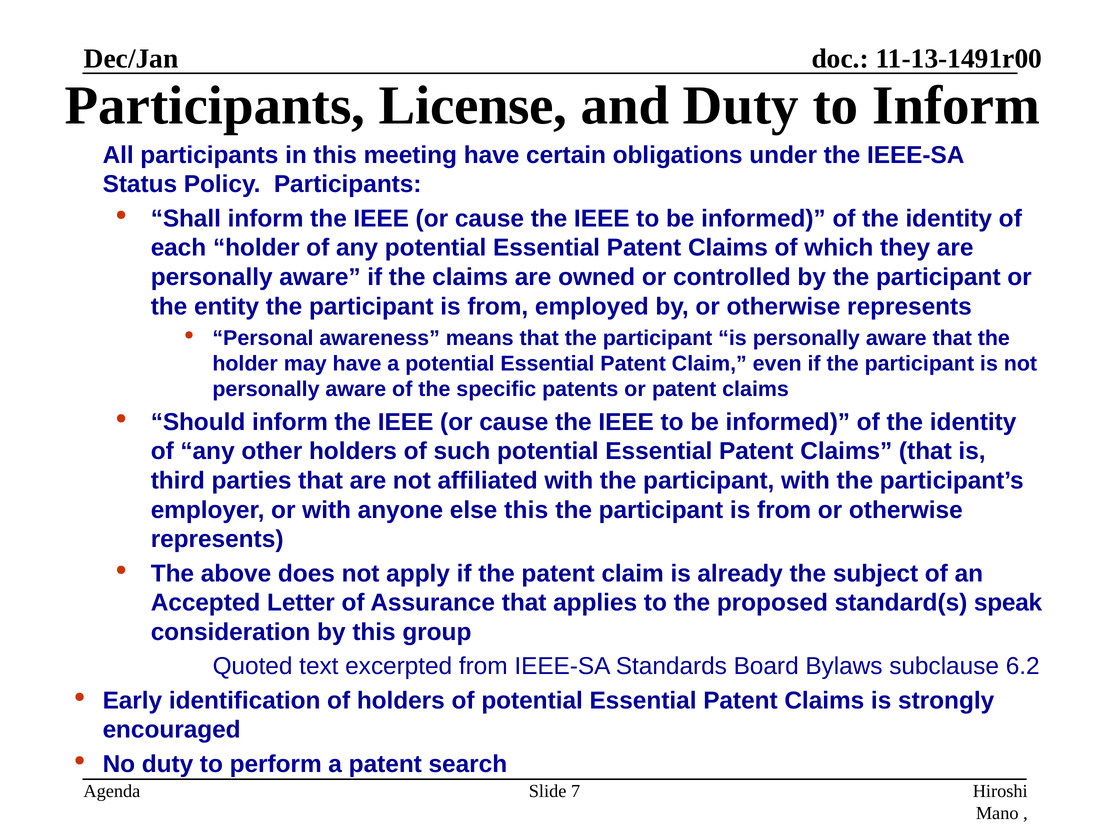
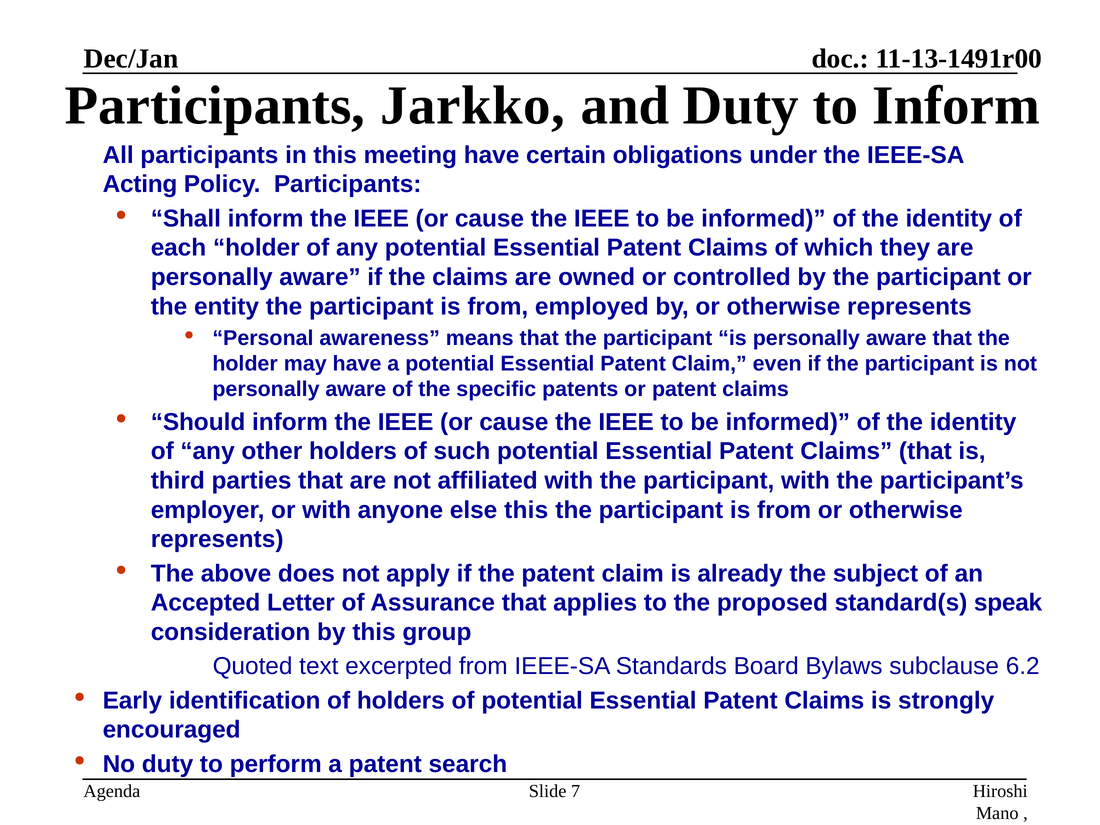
License: License -> Jarkko (473, 106)
Status: Status -> Acting (140, 184)
